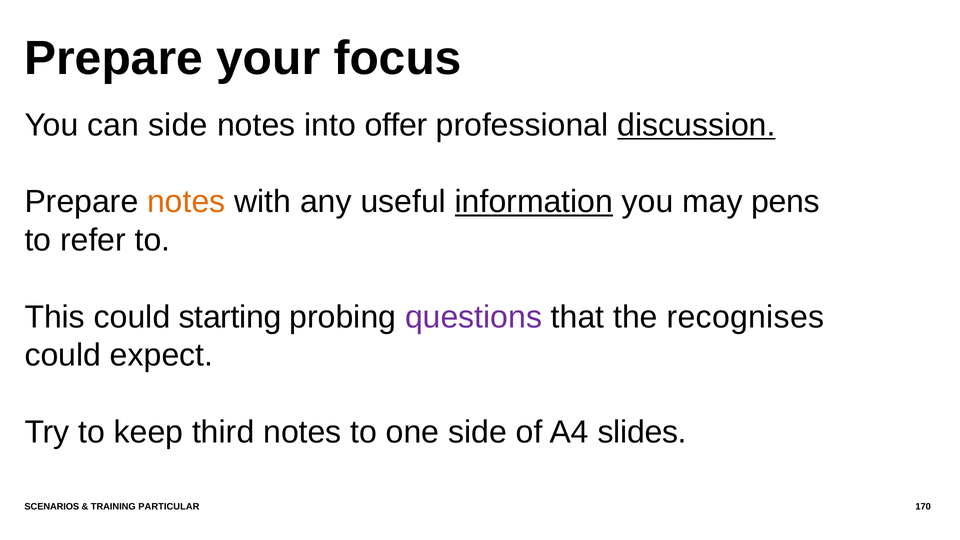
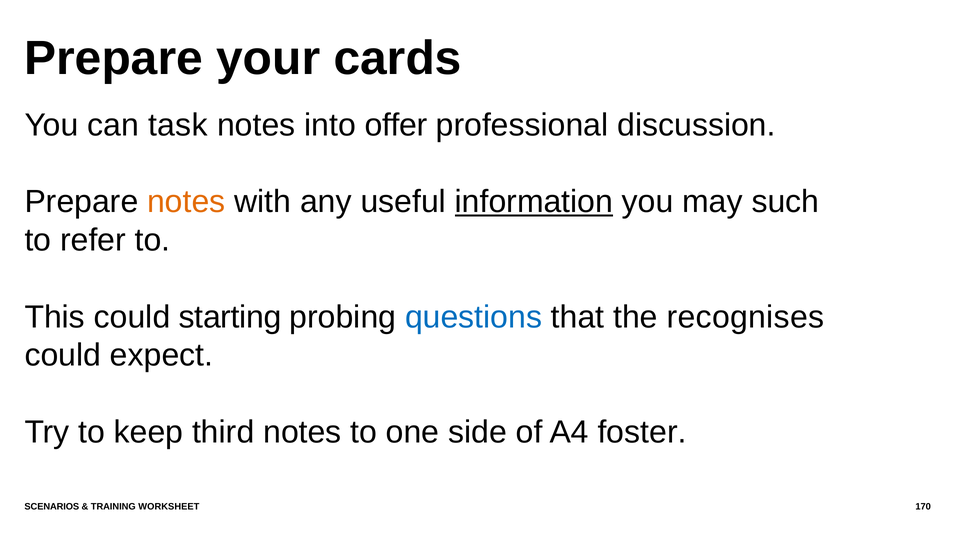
focus: focus -> cards (398, 58)
can side: side -> task (178, 125)
discussion underline: present -> none (696, 125)
pens: pens -> such (785, 202)
questions colour: purple -> blue (474, 317)
slides: slides -> foster (642, 432)
PARTICULAR: PARTICULAR -> WORKSHEET (169, 507)
